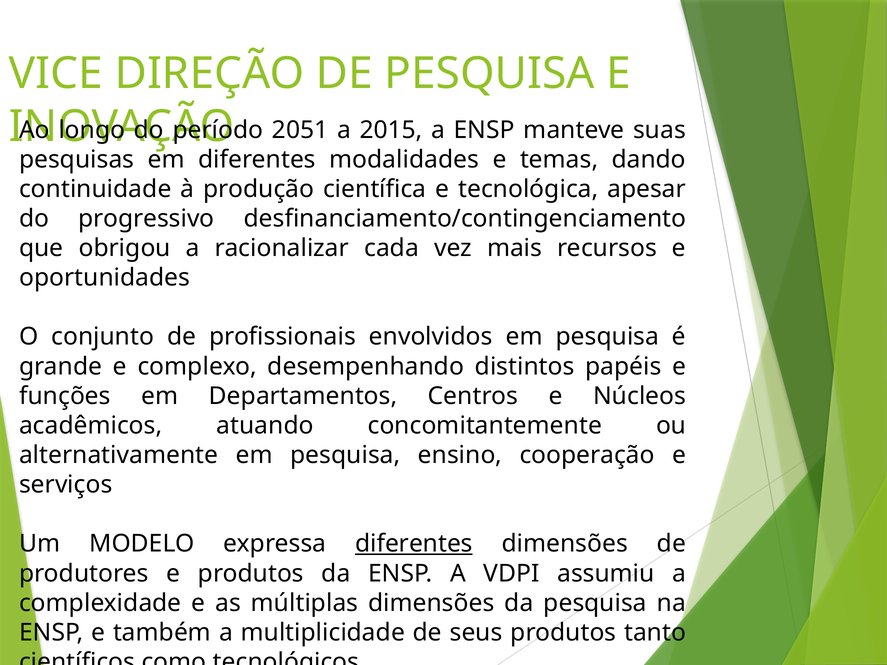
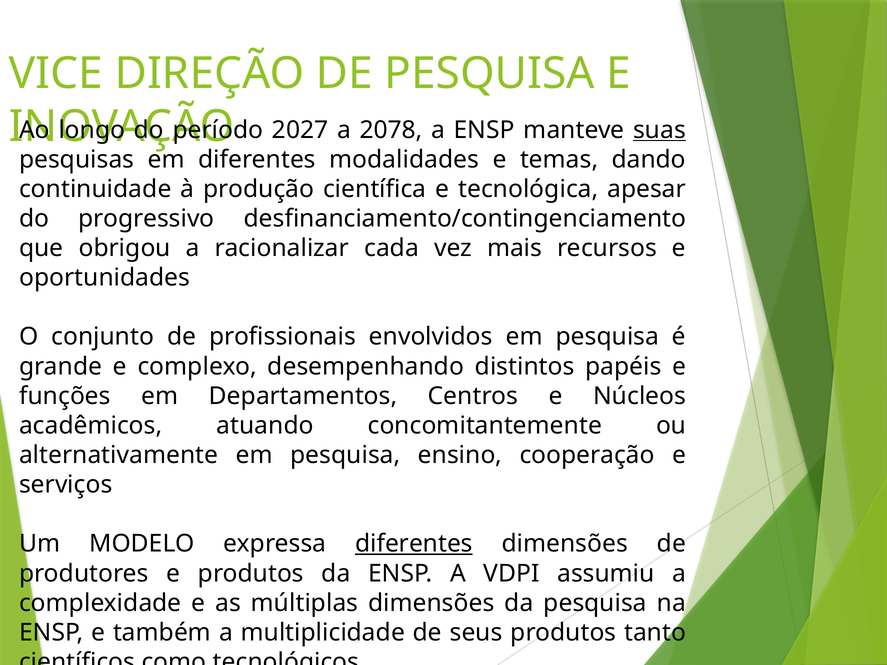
2051: 2051 -> 2027 (300, 130)
2015: 2015 -> 2078 (391, 130)
suas underline: none -> present (659, 130)
